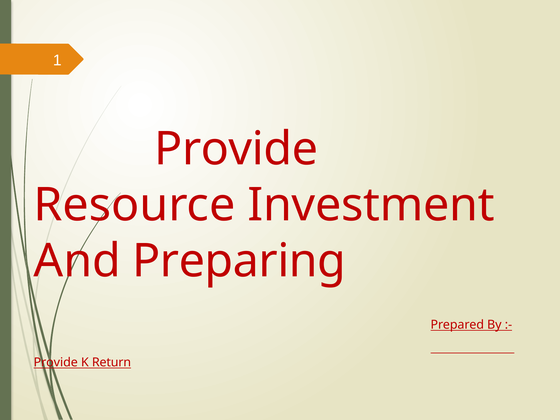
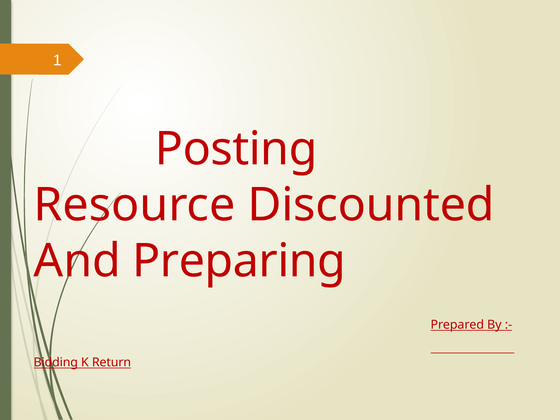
Provide: Provide -> Posting (236, 149)
Investment: Investment -> Discounted (371, 205)
Provide: Provide -> Bidding (56, 362)
